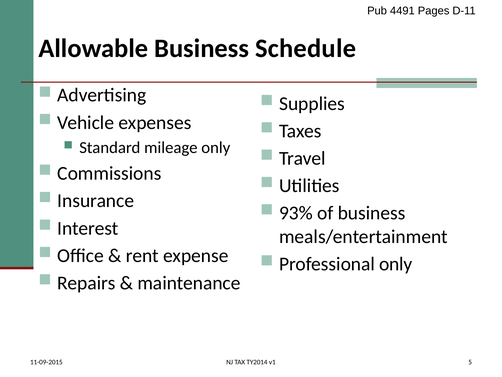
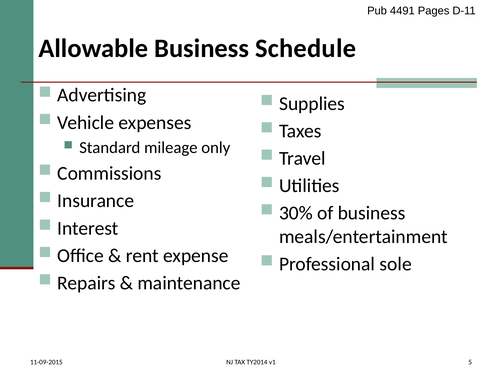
93%: 93% -> 30% (296, 213)
Professional only: only -> sole (396, 264)
